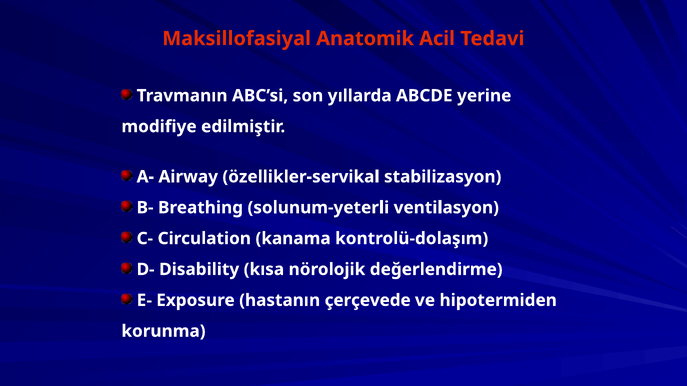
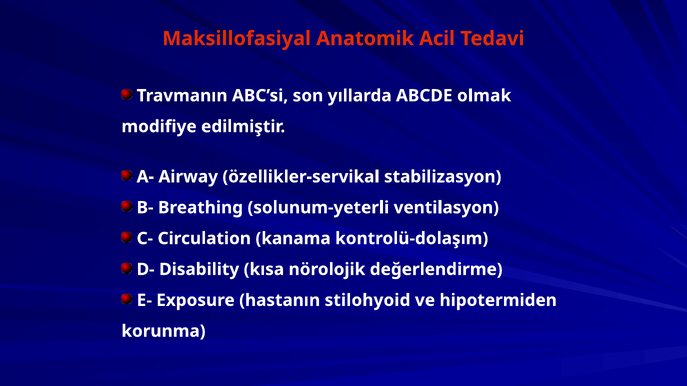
yerine: yerine -> olmak (484, 96)
çerçevede: çerçevede -> stilohyoid (368, 301)
